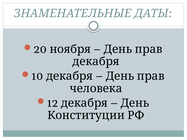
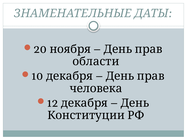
декабря: декабря -> области (96, 62)
